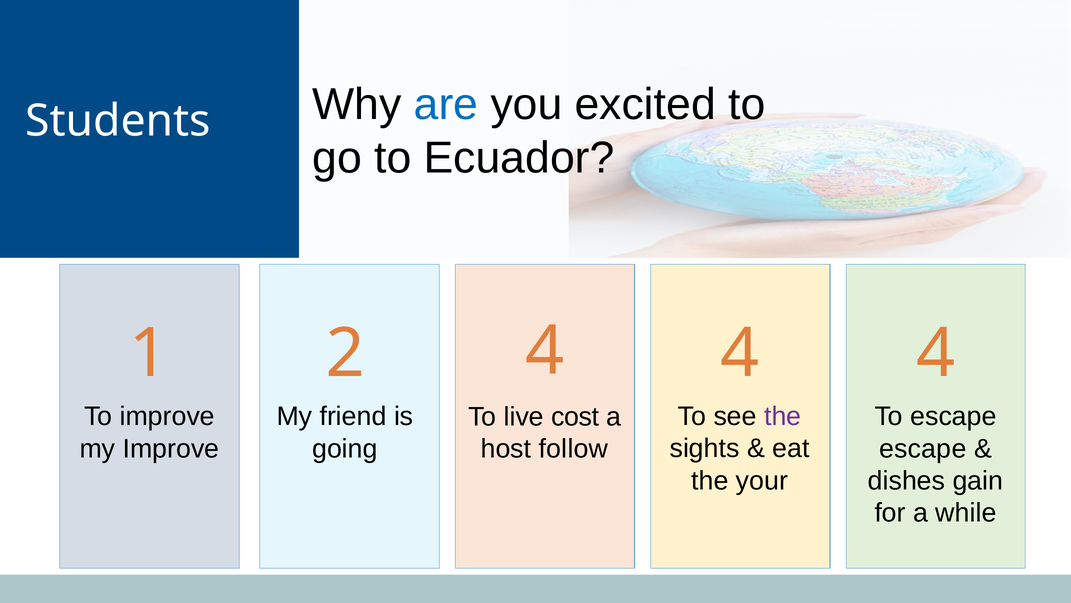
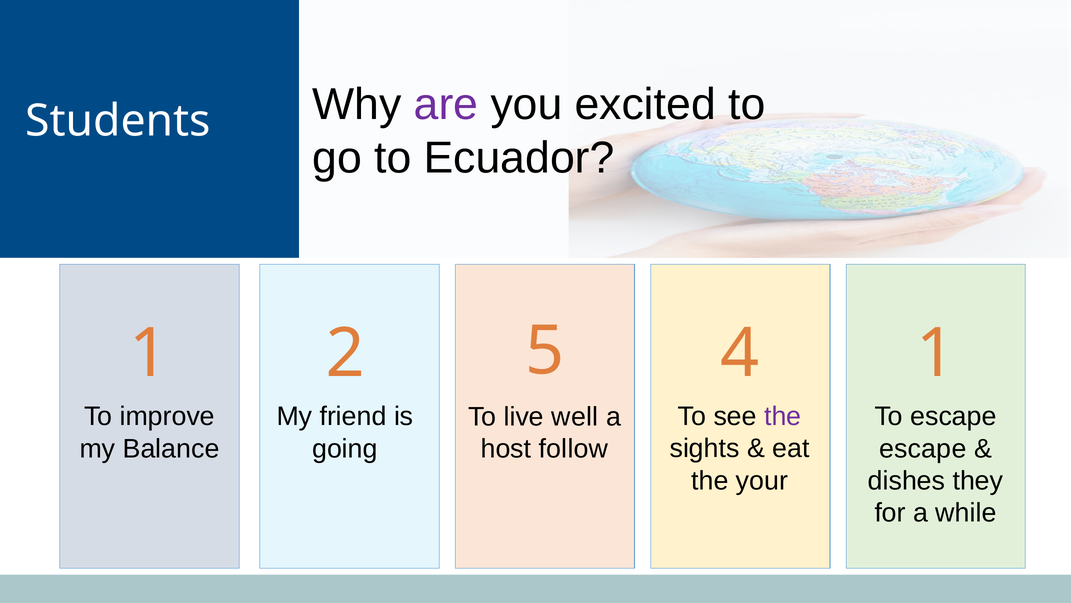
are colour: blue -> purple (446, 104)
2 4: 4 -> 5 (545, 351)
4: 4 -> 1 (936, 353)
cost: cost -> well (575, 416)
my Improve: Improve -> Balance (171, 448)
gain: gain -> they (978, 480)
